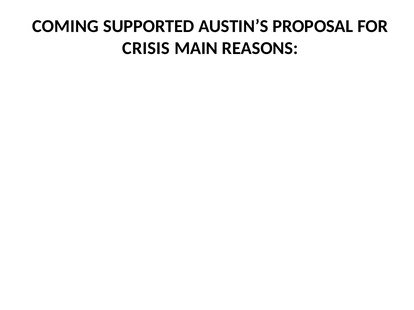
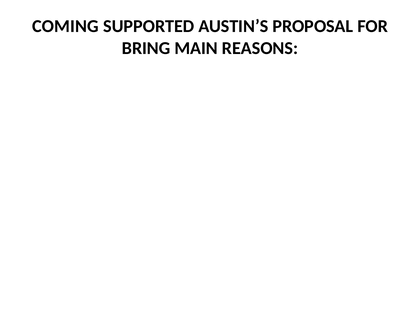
CRISIS: CRISIS -> BRING (146, 48)
